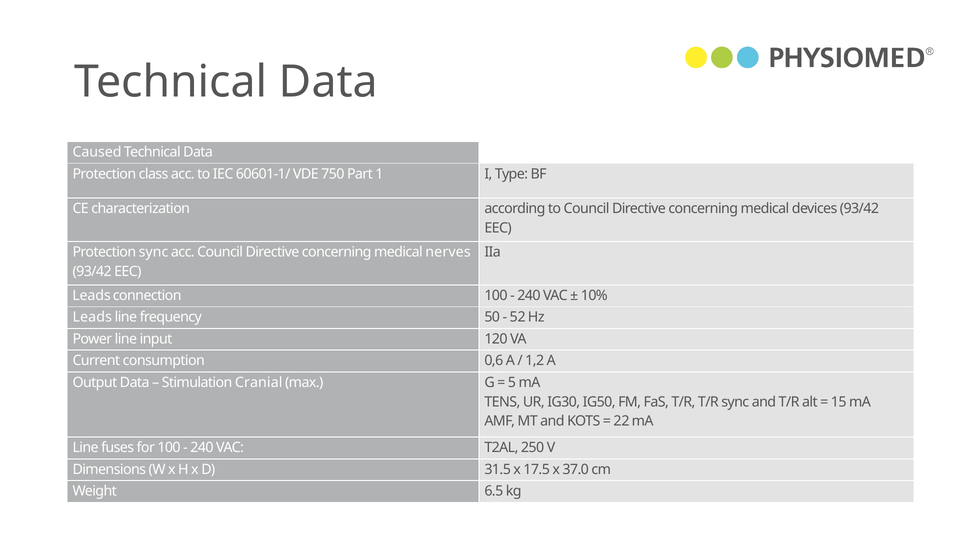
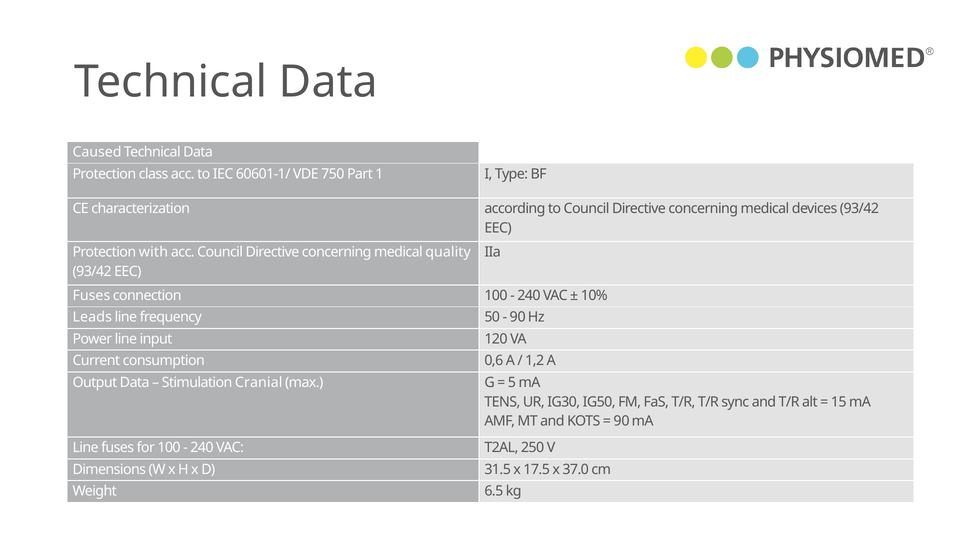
Protection sync: sync -> with (153, 252)
nerves: nerves -> quality (448, 252)
Leads: Leads -> Fuses (91, 295)
52: 52 -> 90 (518, 317)
22: 22 -> 90 (621, 421)
